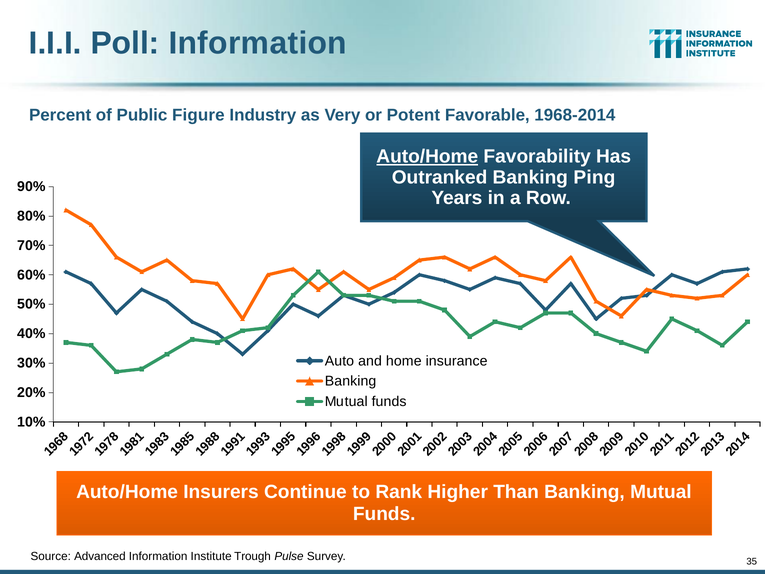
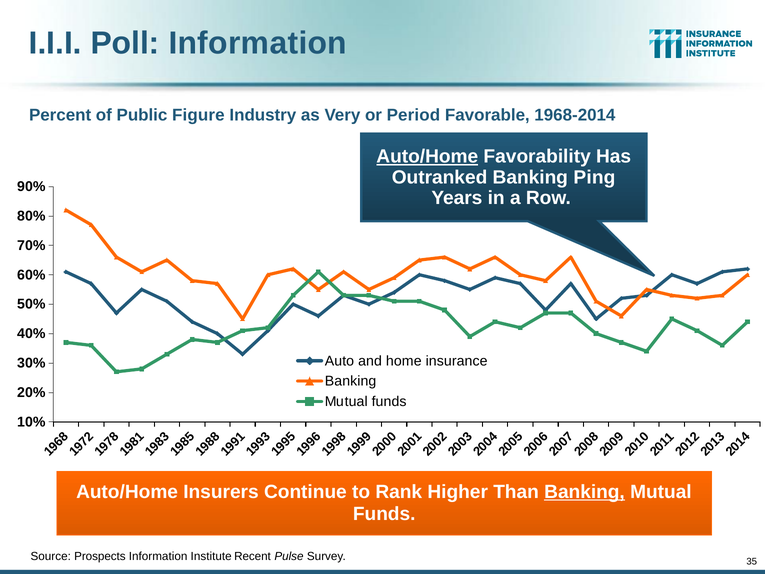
Potent: Potent -> Period (413, 115)
Banking underline: none -> present (584, 492)
Advanced: Advanced -> Prospects (100, 556)
Trough: Trough -> Recent (253, 556)
